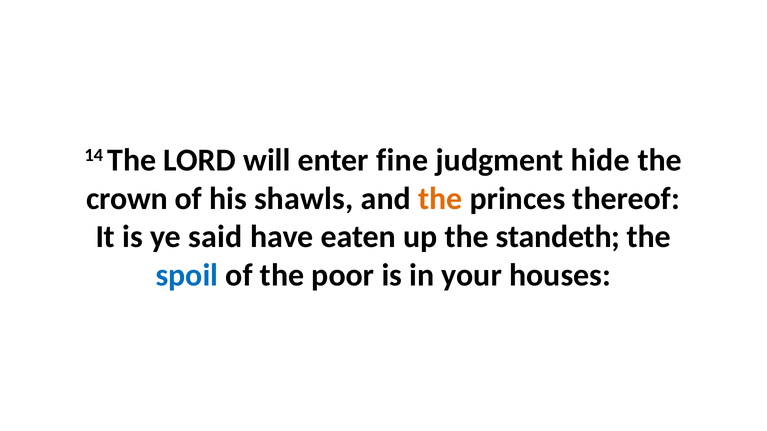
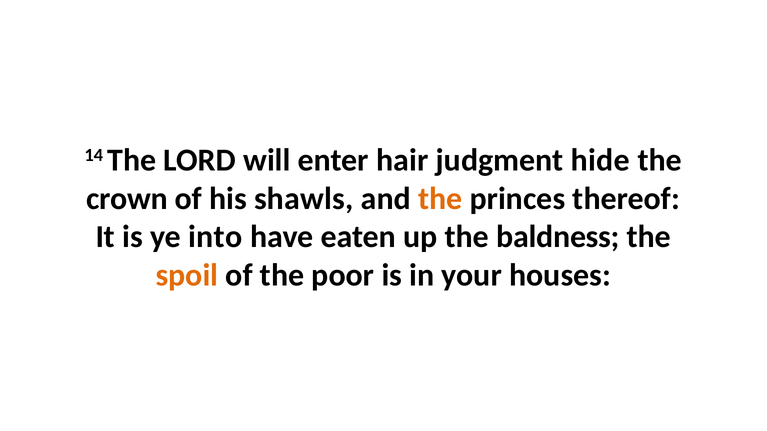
fine: fine -> hair (402, 160)
said: said -> into (215, 237)
standeth: standeth -> baldness (558, 237)
spoil colour: blue -> orange (187, 275)
